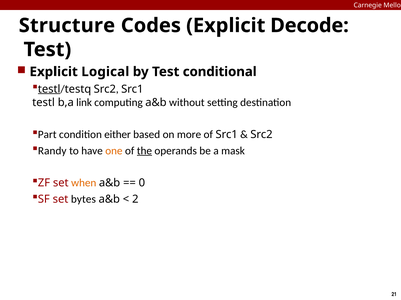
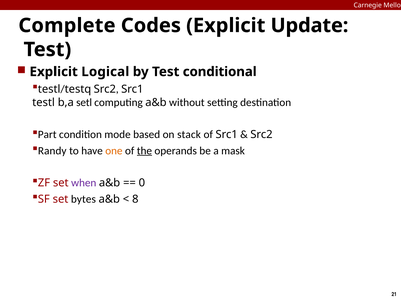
Structure: Structure -> Complete (67, 26)
Decode: Decode -> Update (309, 26)
testl underline: present -> none (49, 89)
link: link -> setl (84, 103)
either: either -> mode (118, 135)
more: more -> stack (189, 135)
when colour: orange -> purple (84, 183)
2: 2 -> 8 (135, 200)
